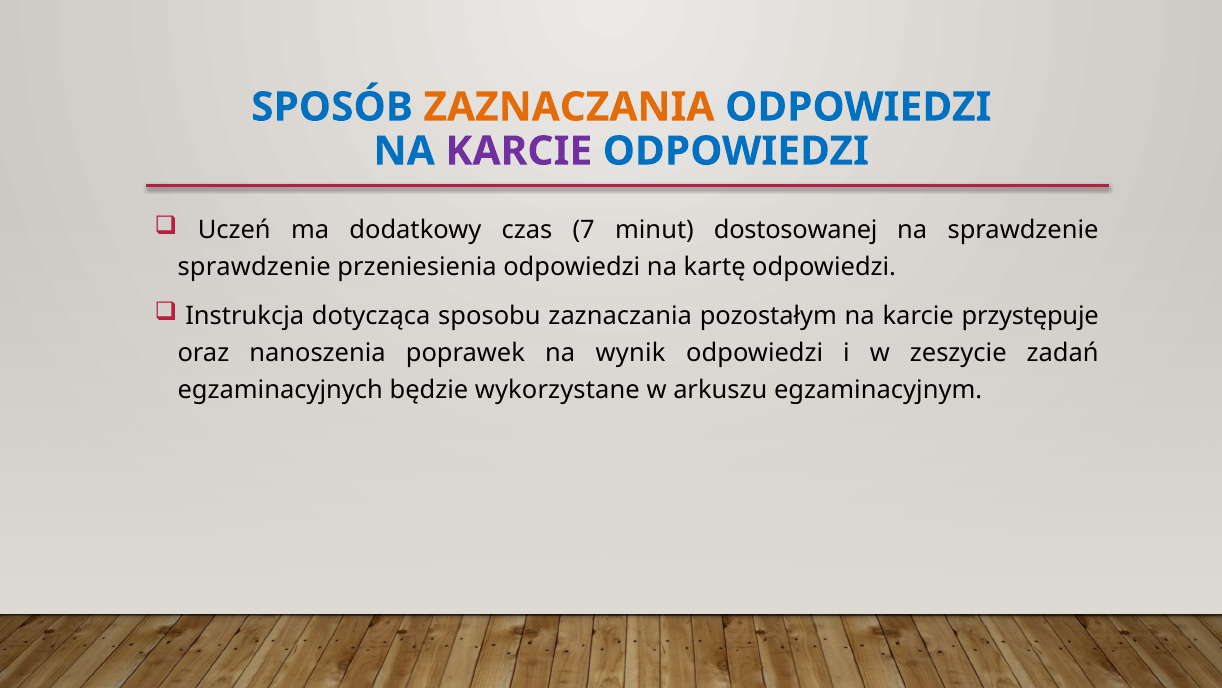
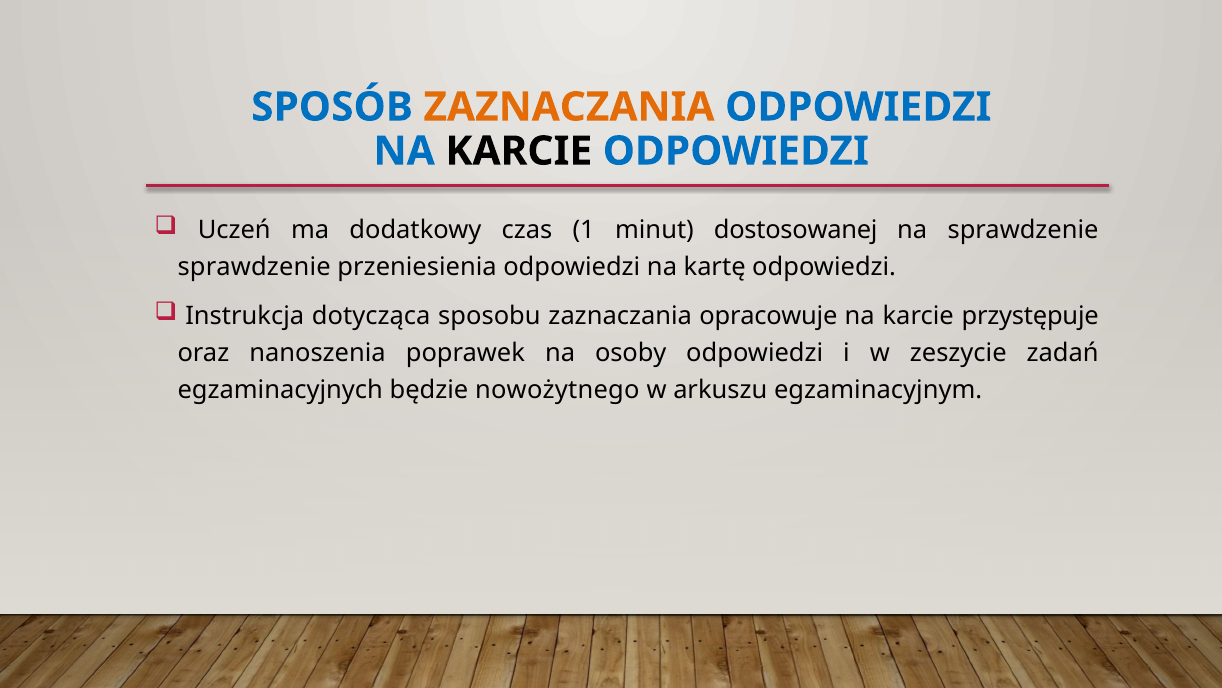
KARCIE colour: purple -> black (519, 151)
7: 7 -> 1 (584, 230)
pozostałym: pozostałym -> opracowuje (768, 316)
wynik: wynik -> osoby (631, 353)
wykorzystane: wykorzystane -> nowożytnego (557, 389)
